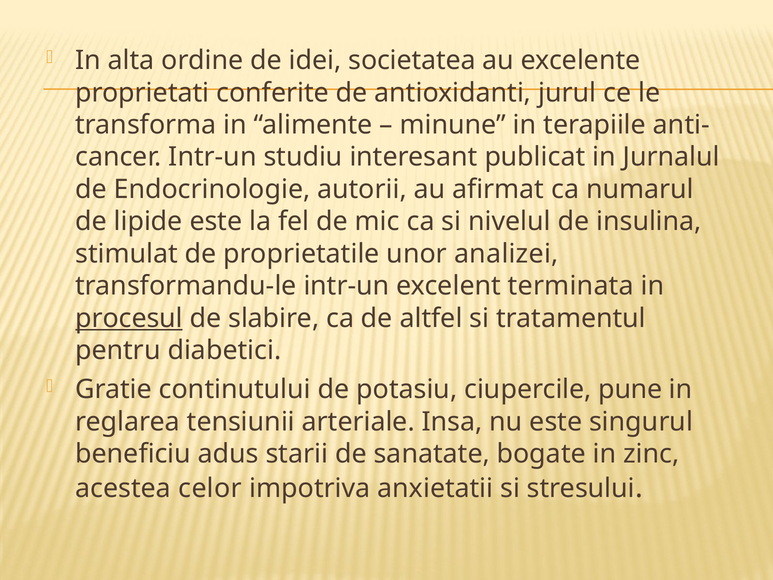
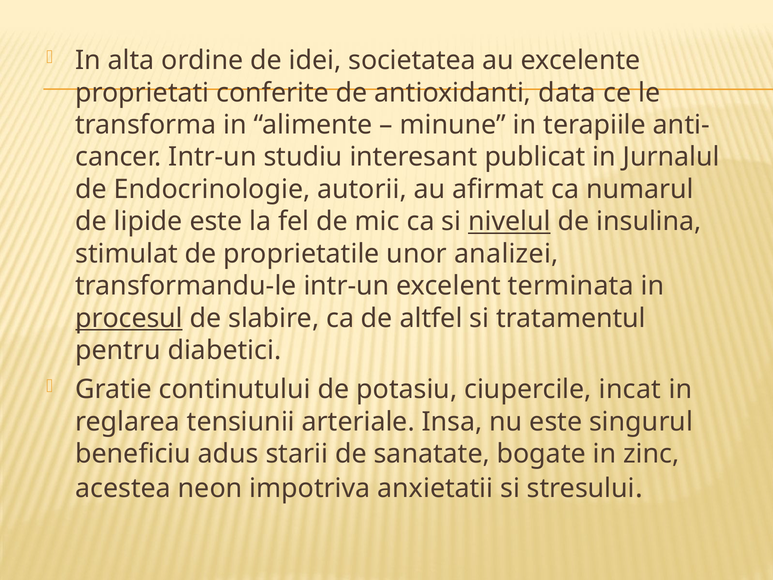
jurul: jurul -> data (567, 93)
nivelul underline: none -> present (509, 221)
pune: pune -> incat (630, 389)
celor: celor -> neon (210, 488)
